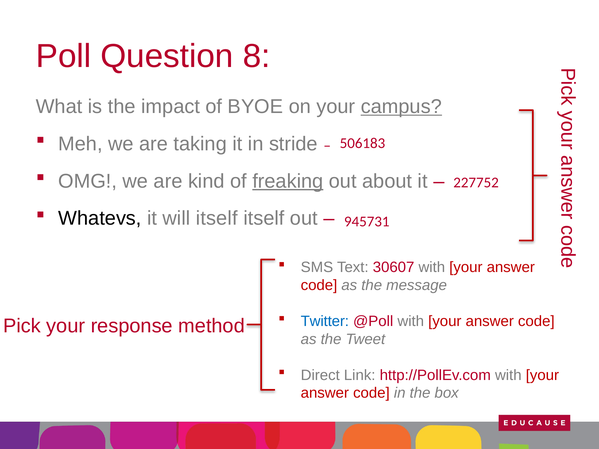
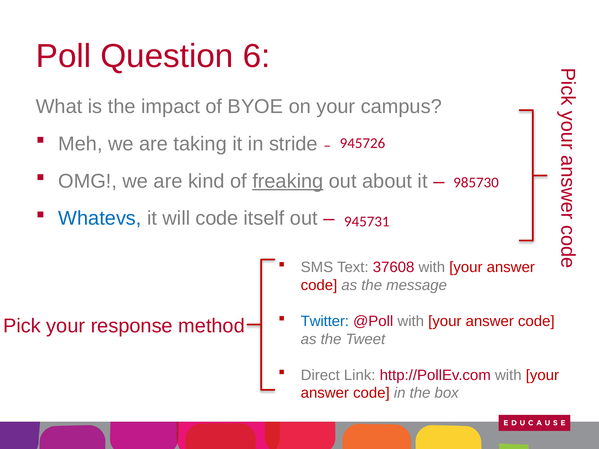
8: 8 -> 6 (257, 56)
campus underline: present -> none (401, 107)
506183: 506183 -> 945726 (362, 143)
227752: 227752 -> 985730 (476, 183)
Whatevs colour: black -> blue (100, 218)
will itself: itself -> code (217, 218)
30607: 30607 -> 37608 (394, 267)
